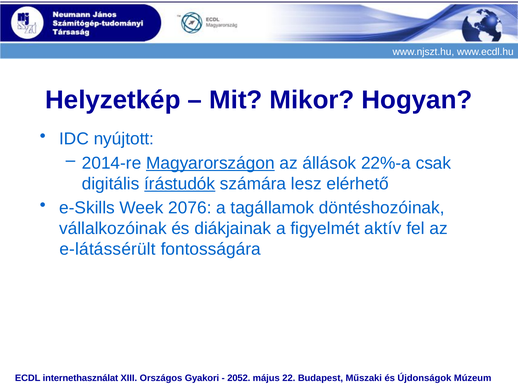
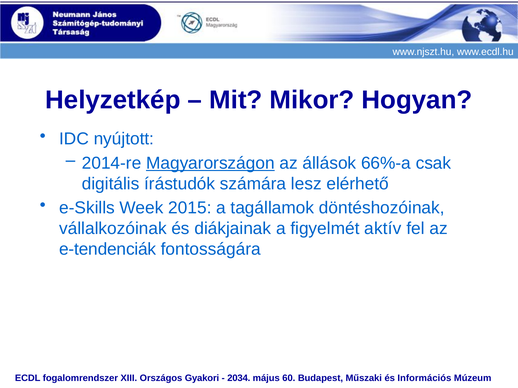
22%-a: 22%-a -> 66%-a (386, 163)
írástudók underline: present -> none (180, 184)
2076: 2076 -> 2015 (190, 208)
e-látássérült: e-látássérült -> e-tendenciák (108, 250)
internethasználat: internethasználat -> fogalomrendszer (80, 378)
2052: 2052 -> 2034 (239, 378)
22: 22 -> 60 (289, 378)
Újdonságok: Újdonságok -> Információs (424, 378)
